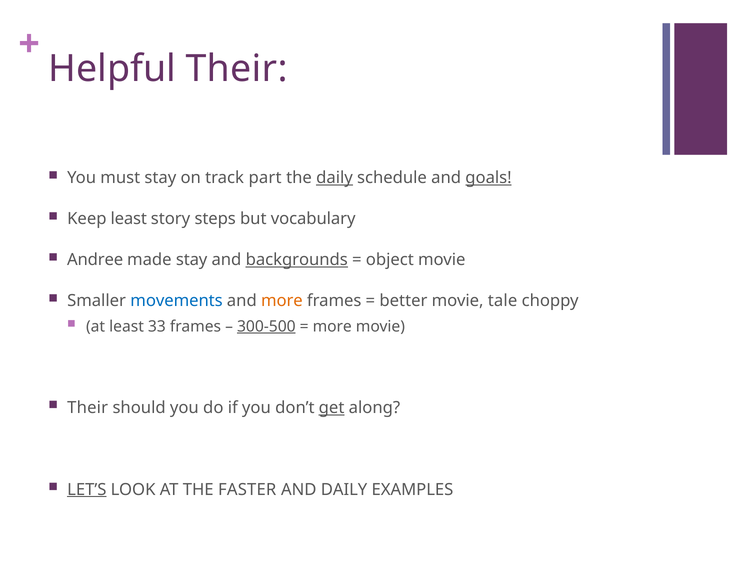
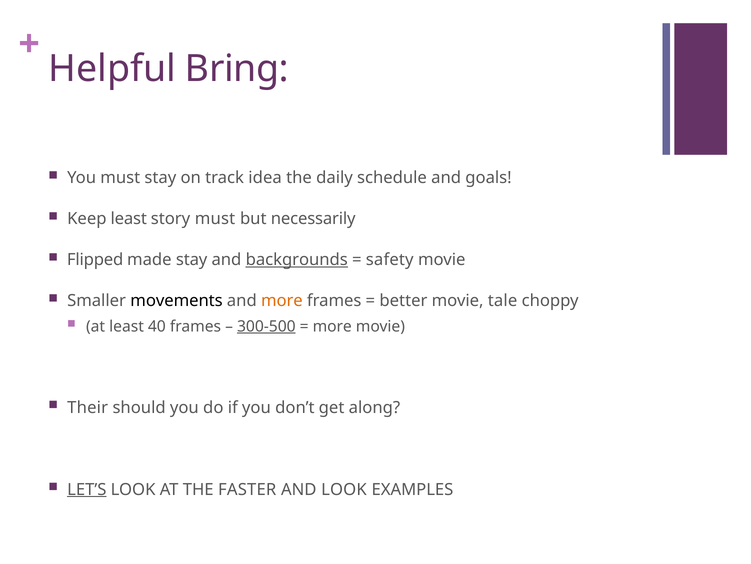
Helpful Their: Their -> Bring (237, 69)
part: part -> idea (265, 178)
daily underline: present -> none (335, 178)
goals underline: present -> none (489, 178)
story steps: steps -> must (215, 219)
vocabulary: vocabulary -> necessarily (313, 219)
Andree: Andree -> Flipped (95, 259)
object: object -> safety (390, 259)
movements colour: blue -> black (177, 300)
33: 33 -> 40 (157, 326)
get underline: present -> none (332, 407)
AND DAILY: DAILY -> LOOK (344, 489)
